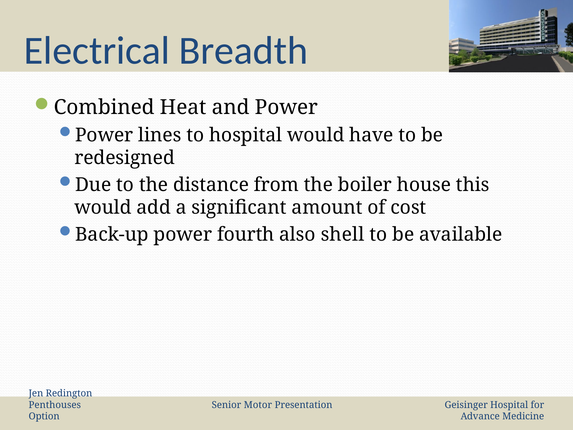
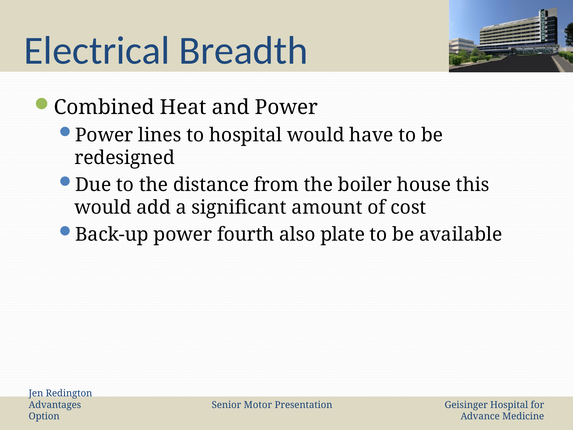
shell: shell -> plate (343, 234)
Penthouses: Penthouses -> Advantages (55, 405)
